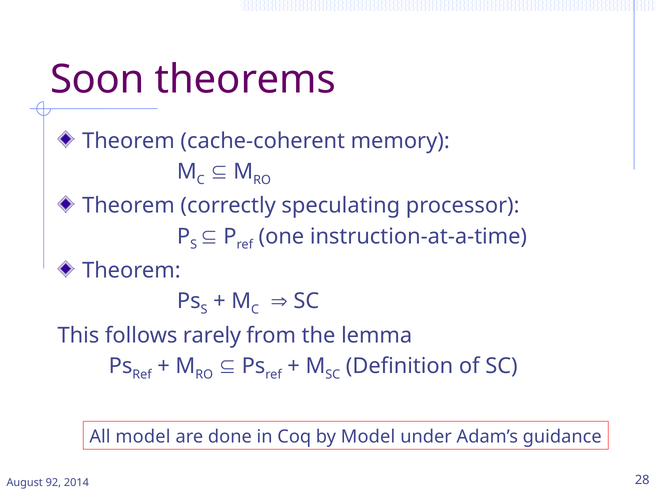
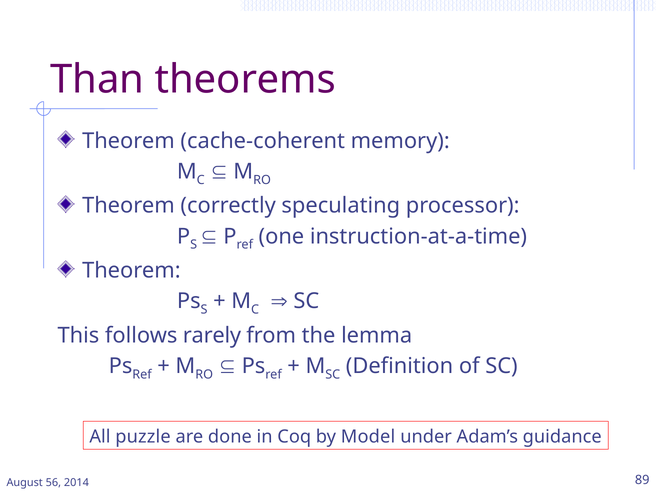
Soon: Soon -> Than (97, 79)
All model: model -> puzzle (143, 436)
92: 92 -> 56 (53, 483)
28: 28 -> 89 (642, 480)
